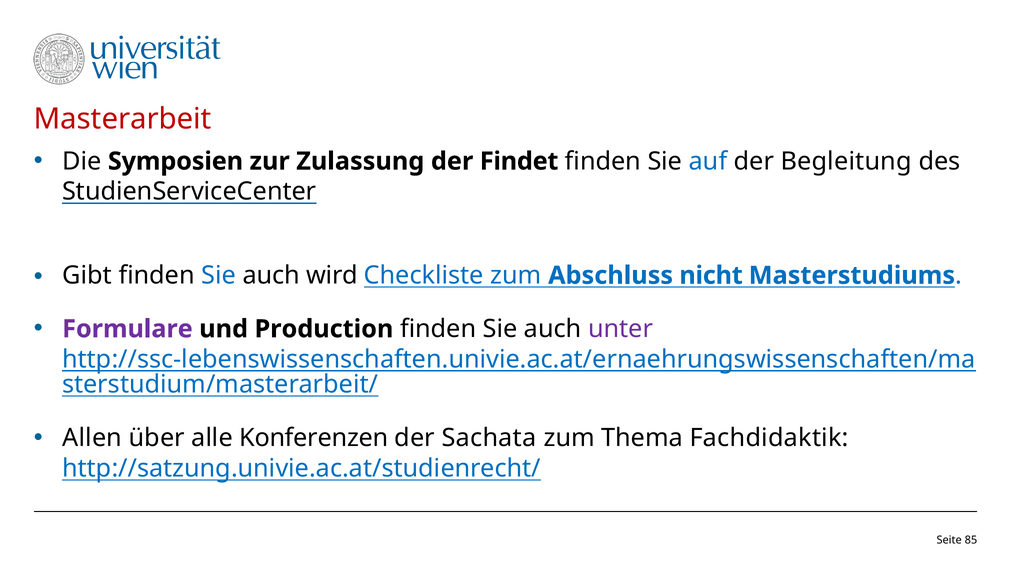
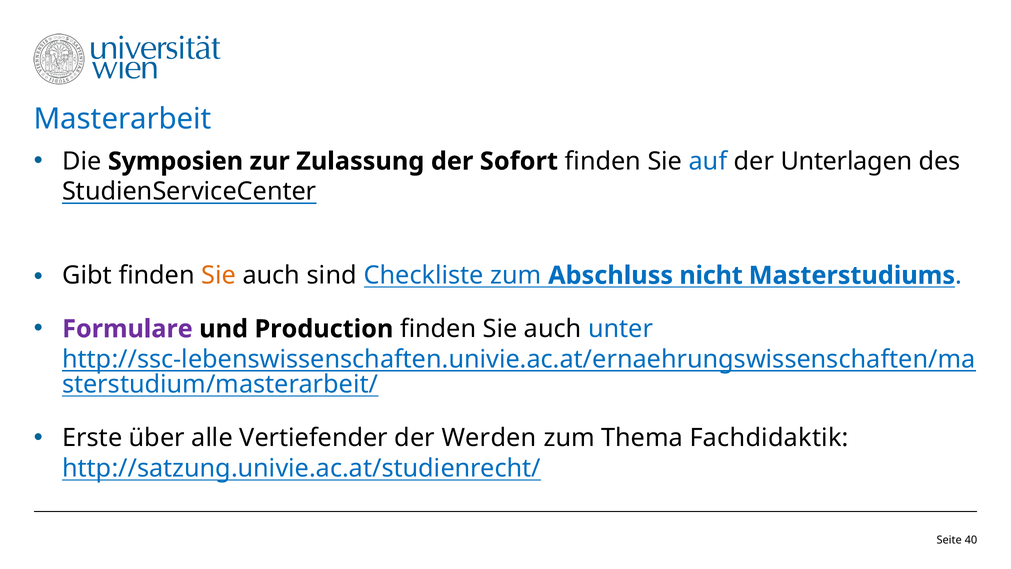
Masterarbeit colour: red -> blue (123, 119)
Findet: Findet -> Sofort (519, 161)
Begleitung: Begleitung -> Unterlagen (846, 161)
Sie colour: blue -> orange (219, 275)
wird: wird -> sind (332, 275)
unter colour: purple -> blue (621, 329)
Allen: Allen -> Erste (92, 438)
Konferenzen: Konferenzen -> Vertiefender (314, 438)
Sachata: Sachata -> Werden (489, 438)
85: 85 -> 40 (971, 540)
